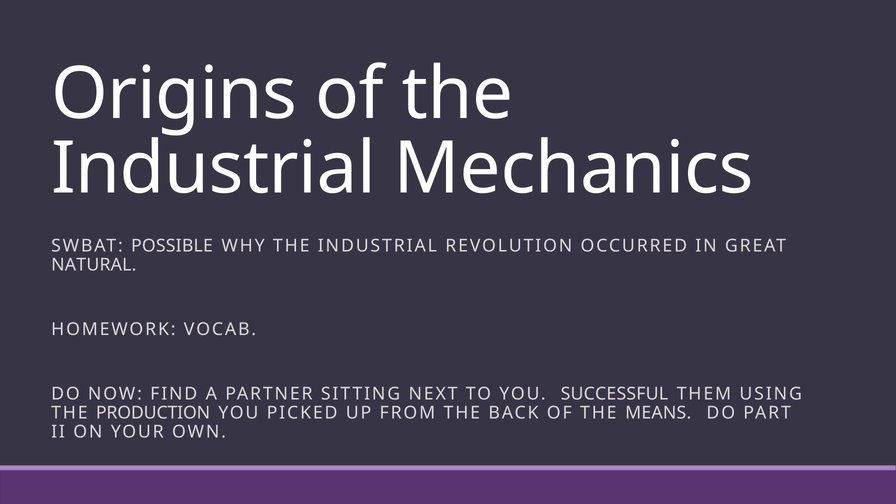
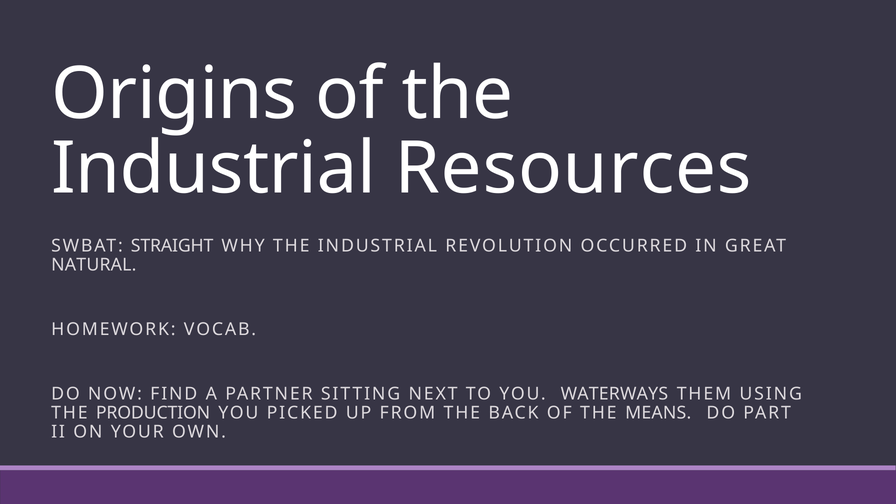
Mechanics: Mechanics -> Resources (573, 169)
POSSIBLE: POSSIBLE -> STRAIGHT (172, 246)
SUCCESSFUL: SUCCESSFUL -> WATERWAYS (614, 394)
